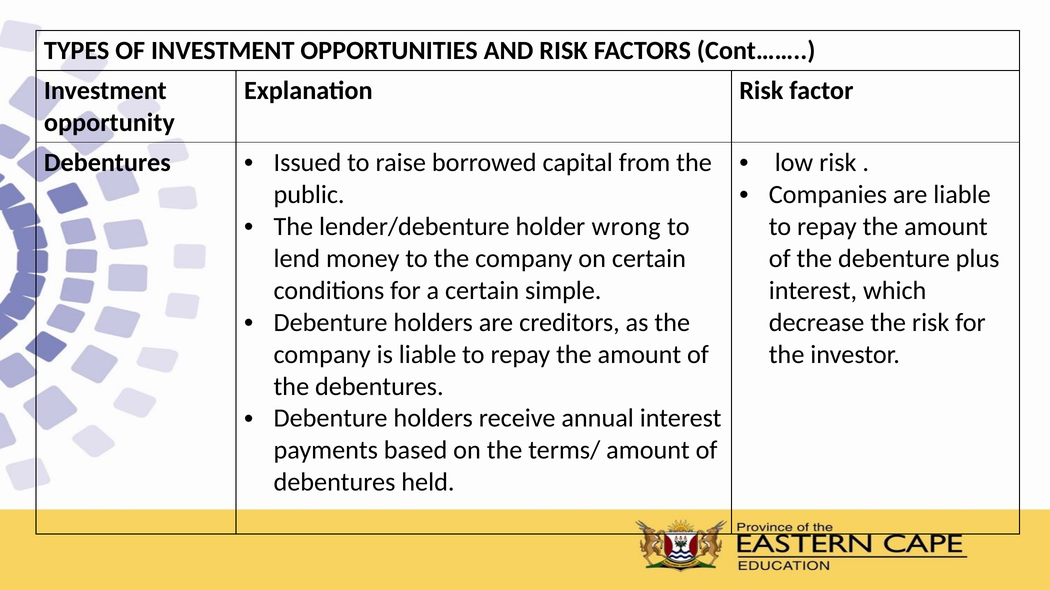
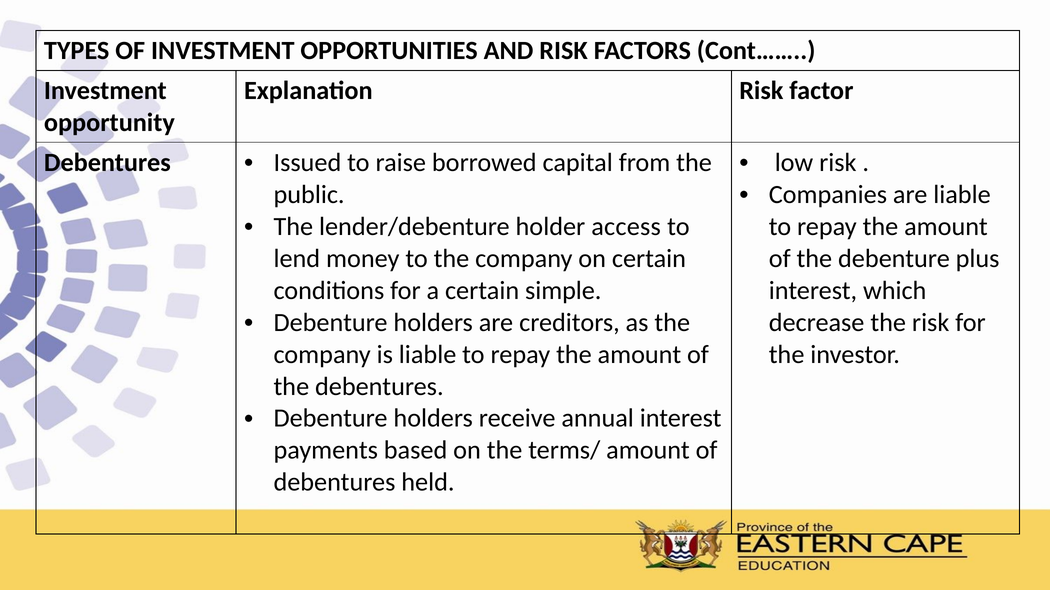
wrong: wrong -> access (626, 227)
